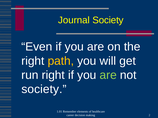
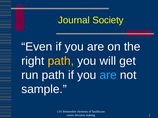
run right: right -> path (53, 75)
are colour: light green -> light blue (108, 75)
society: society -> sample (44, 90)
